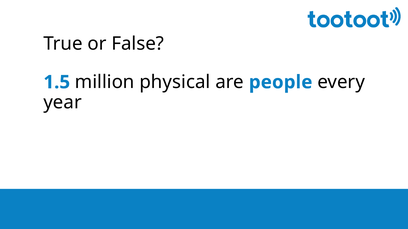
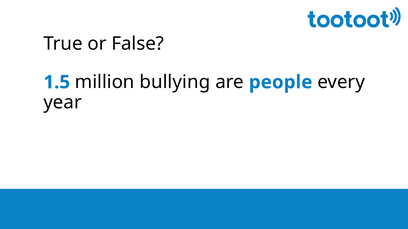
physical: physical -> bullying (175, 82)
